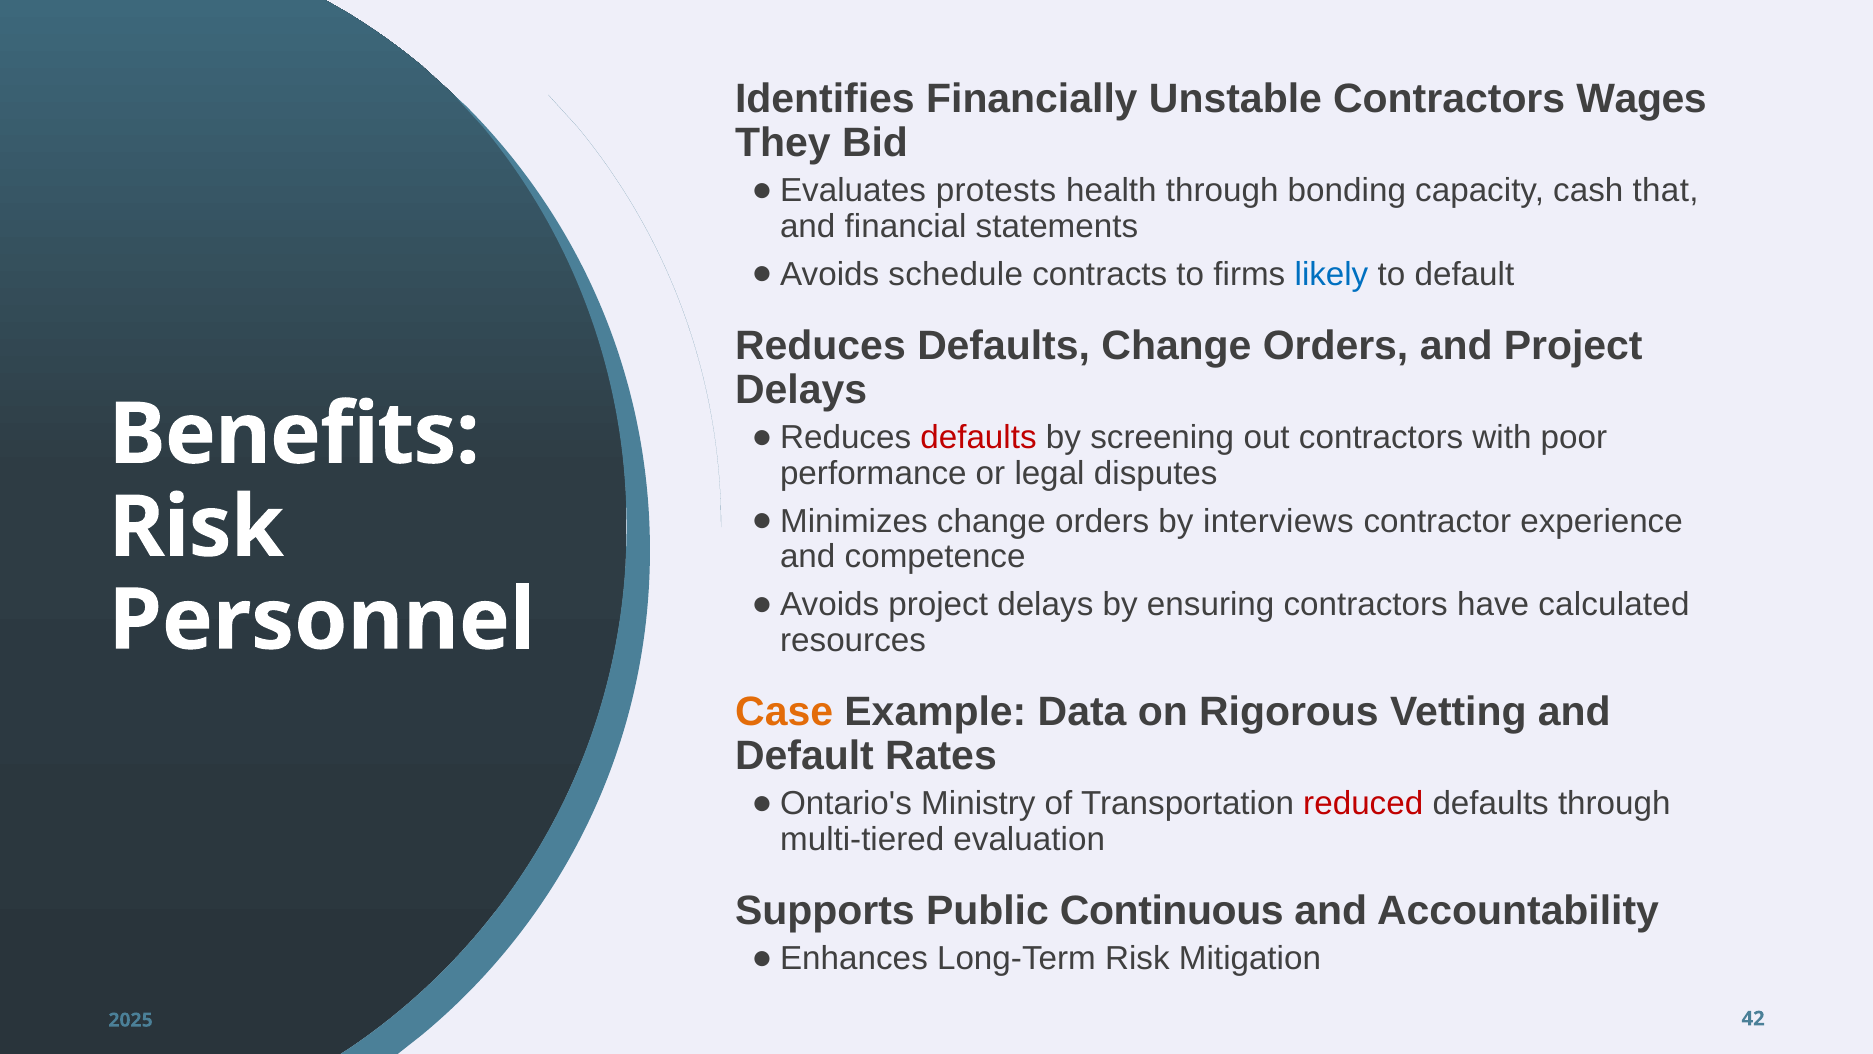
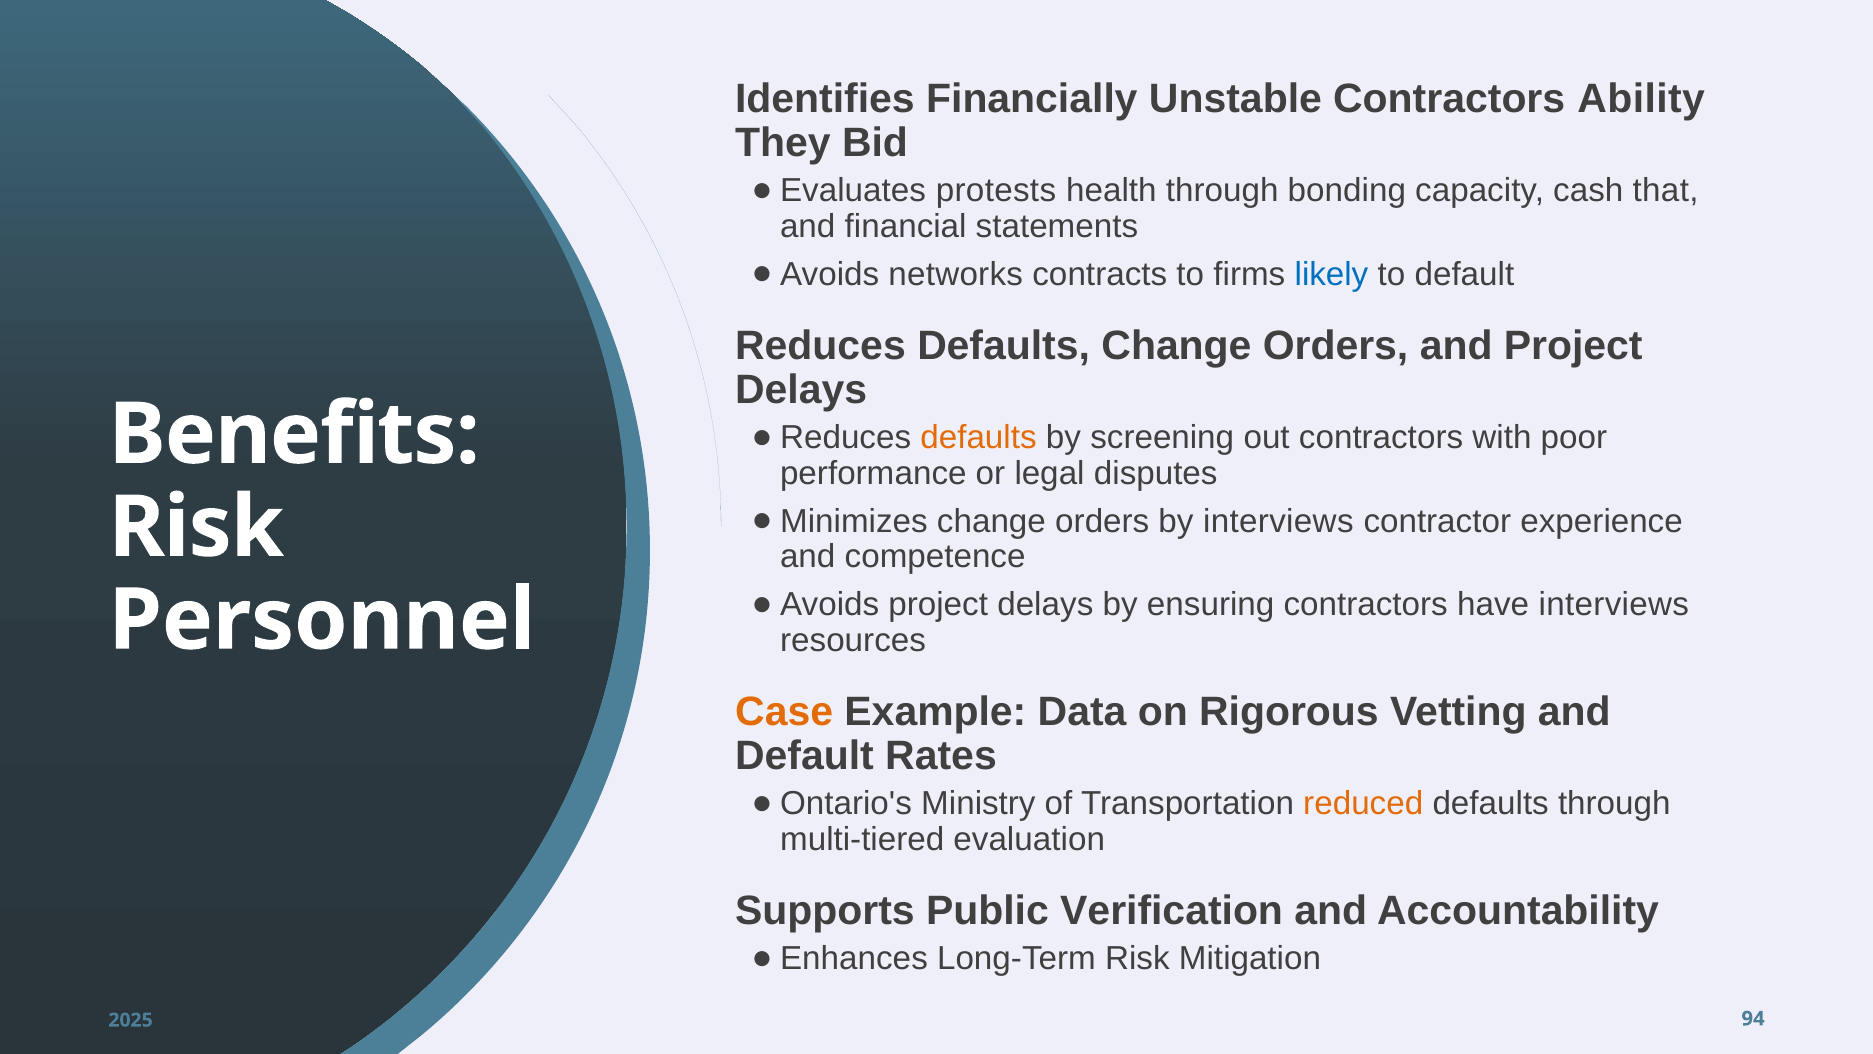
Wages: Wages -> Ability (1641, 99)
schedule: schedule -> networks (956, 274)
defaults colour: red -> orange (978, 438)
have calculated: calculated -> interviews (1614, 604)
reduced colour: red -> orange (1363, 804)
Continuous: Continuous -> Verification (1172, 911)
42: 42 -> 94 (1753, 1018)
